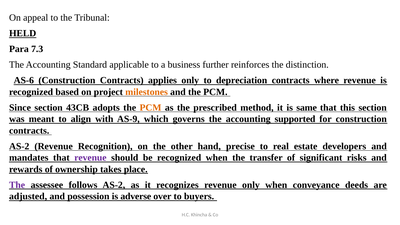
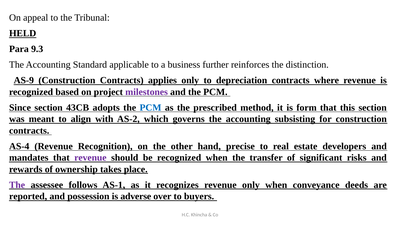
7.3: 7.3 -> 9.3 (37, 49)
AS-6: AS-6 -> AS-9 (24, 80)
milestones colour: orange -> purple (147, 92)
PCM colour: orange -> blue (151, 108)
same: same -> form (307, 108)
AS-9: AS-9 -> AS-2 (128, 119)
supported: supported -> subsisting (295, 119)
AS-2: AS-2 -> AS-4 (19, 146)
follows AS-2: AS-2 -> AS-1 (114, 185)
adjusted: adjusted -> reported (28, 196)
